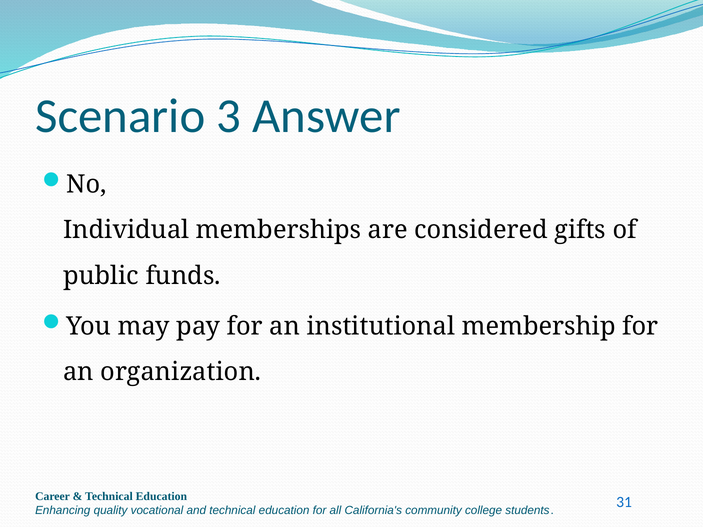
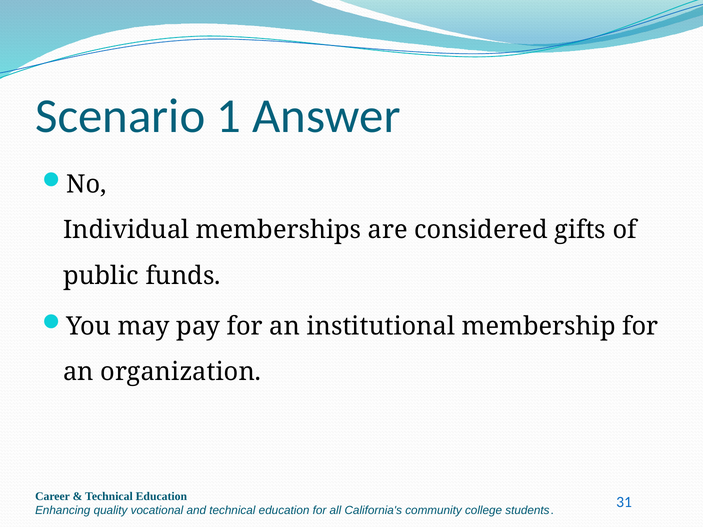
3: 3 -> 1 (229, 116)
